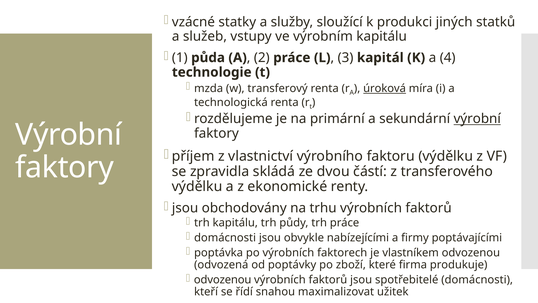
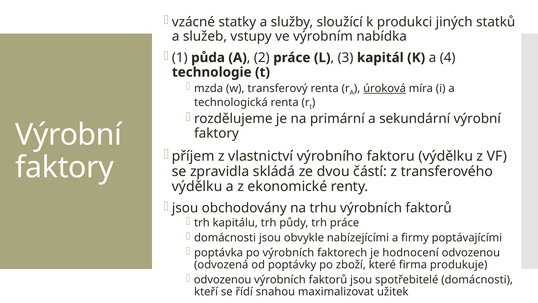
výrobním kapitálu: kapitálu -> nabídka (382, 36)
výrobní underline: present -> none (477, 119)
vlastníkem: vlastníkem -> hodnocení (411, 252)
